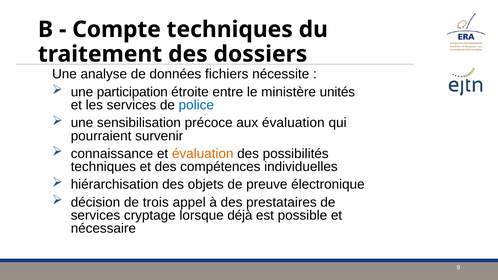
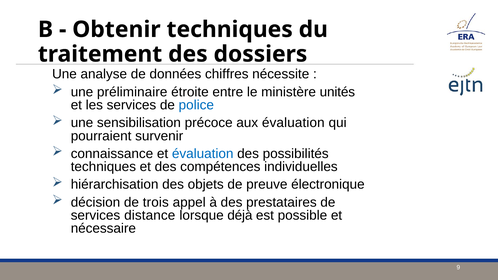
Compte: Compte -> Obtenir (116, 29)
fichiers: fichiers -> chiffres (227, 74)
participation: participation -> préliminaire (132, 92)
évaluation colour: orange -> blue (203, 154)
cryptage: cryptage -> distance (150, 215)
